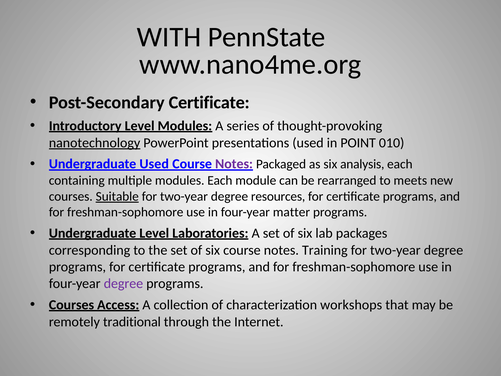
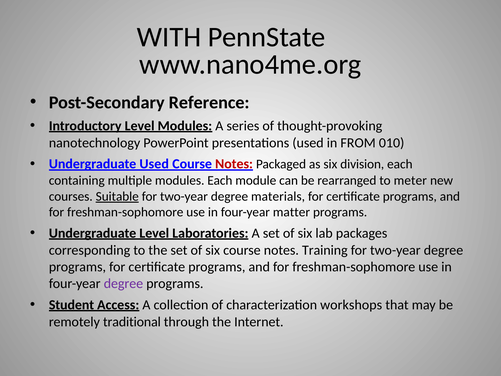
Post-Secondary Certificate: Certificate -> Reference (209, 102)
nanotechnology underline: present -> none (95, 143)
POINT: POINT -> FROM (358, 143)
Notes colour: purple -> red (234, 164)
analysis: analysis -> division (362, 164)
meets: meets -> meter (410, 180)
resources: resources -> materials (278, 196)
Courses: Courses -> Student (71, 305)
